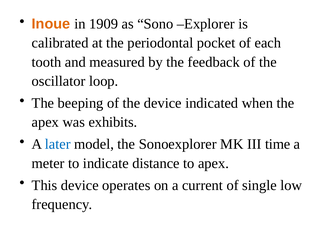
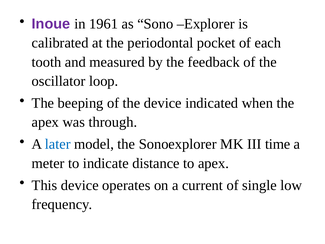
Inoue colour: orange -> purple (51, 24)
1909: 1909 -> 1961 (104, 24)
exhibits: exhibits -> through (113, 122)
